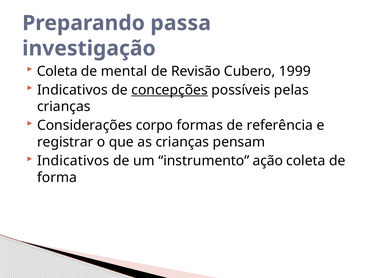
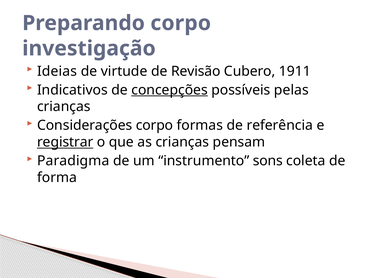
Preparando passa: passa -> corpo (181, 23)
Coleta: Coleta -> Ideias (57, 71)
mental: mental -> virtude (124, 71)
1999: 1999 -> 1911 (295, 71)
registrar underline: none -> present (65, 142)
Indicativos: Indicativos -> Paradigma (73, 161)
ação: ação -> sons (268, 161)
